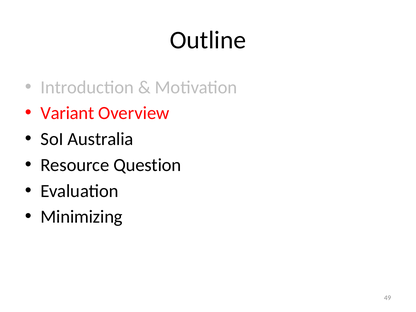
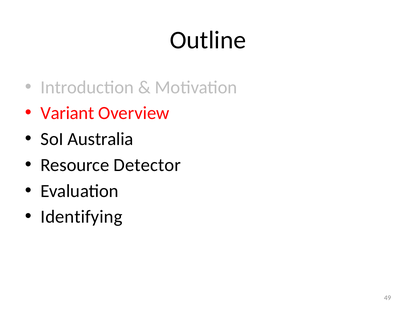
Question: Question -> Detector (147, 165)
Minimizing: Minimizing -> Identifying (81, 217)
